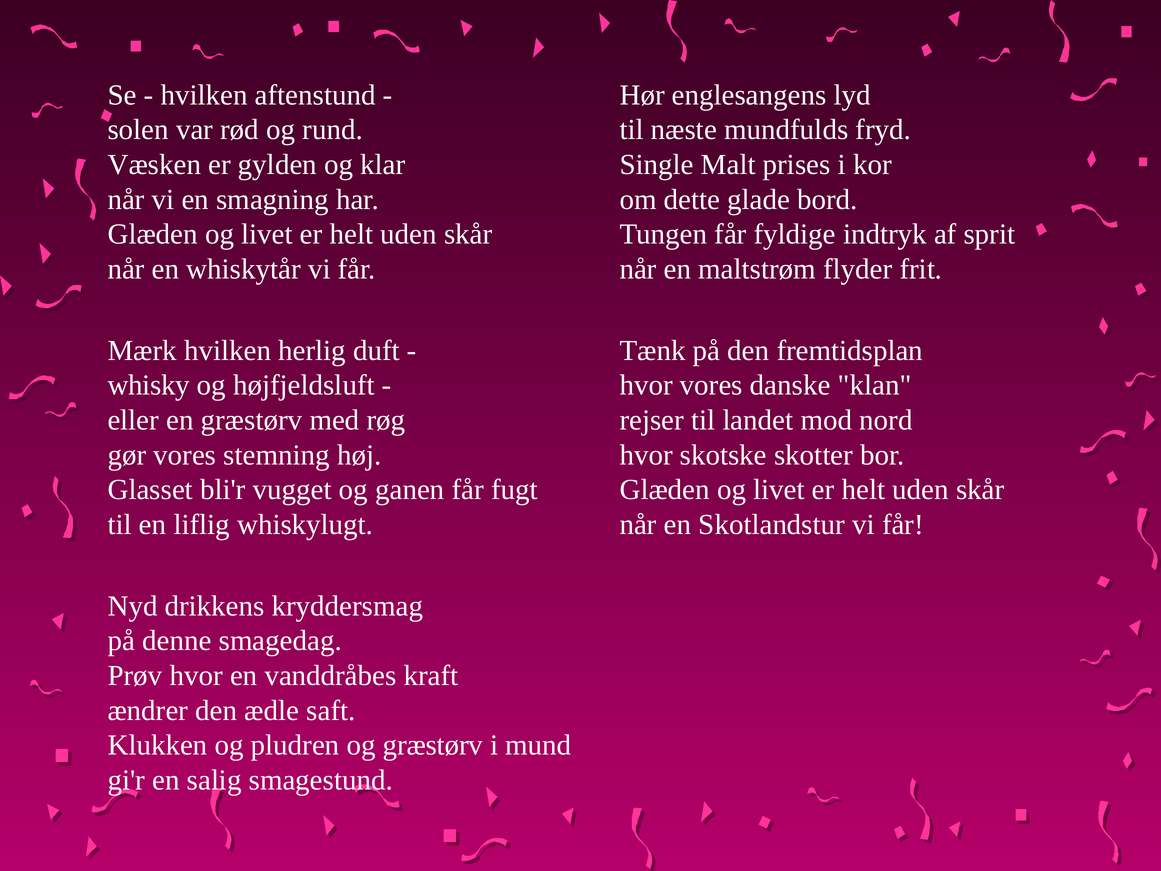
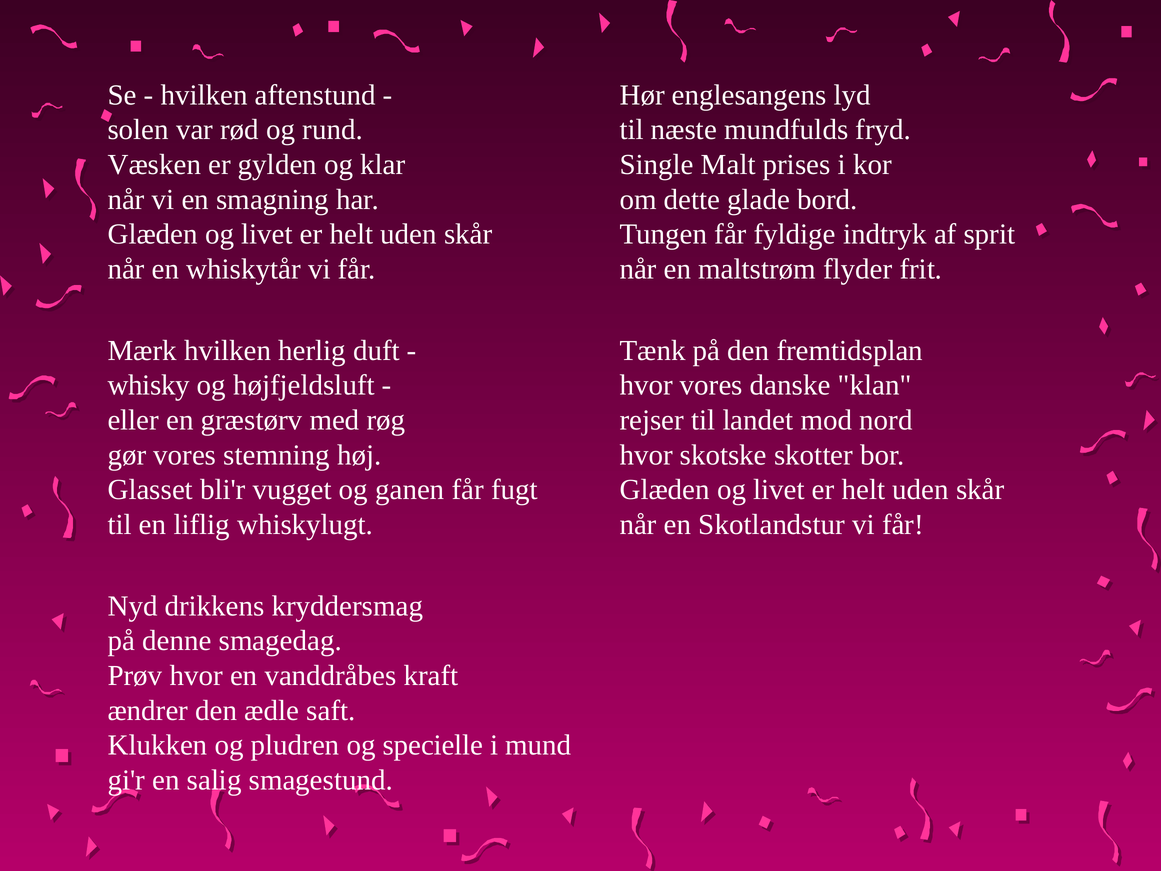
og græstørv: græstørv -> specielle (433, 745)
